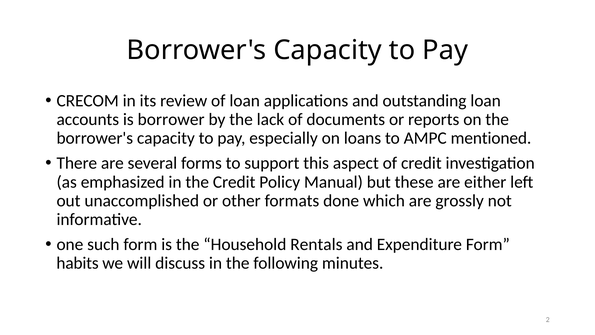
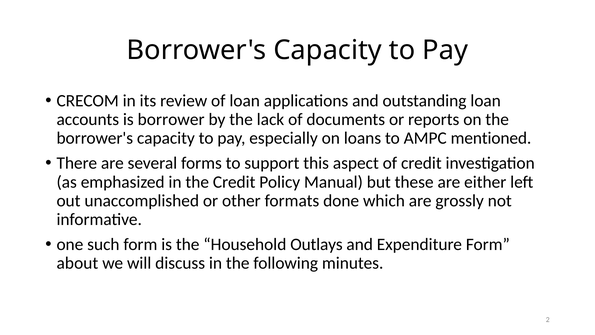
Rentals: Rentals -> Outlays (316, 244)
habits: habits -> about (77, 263)
